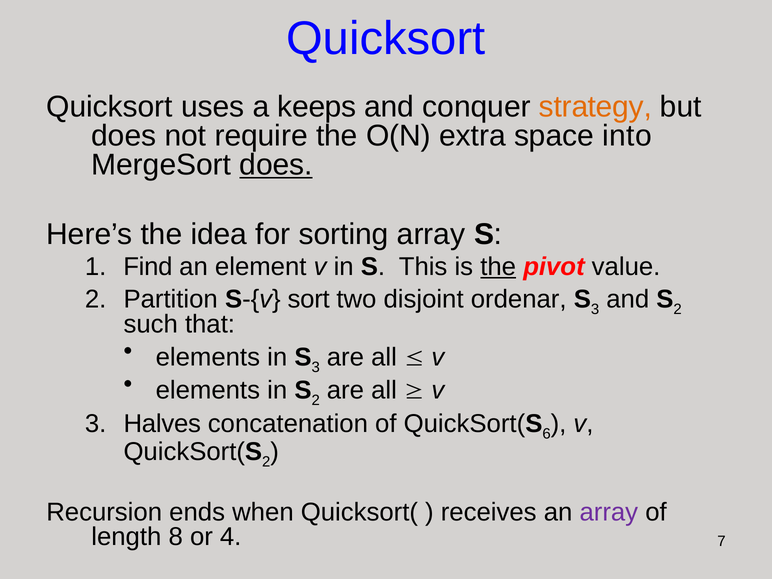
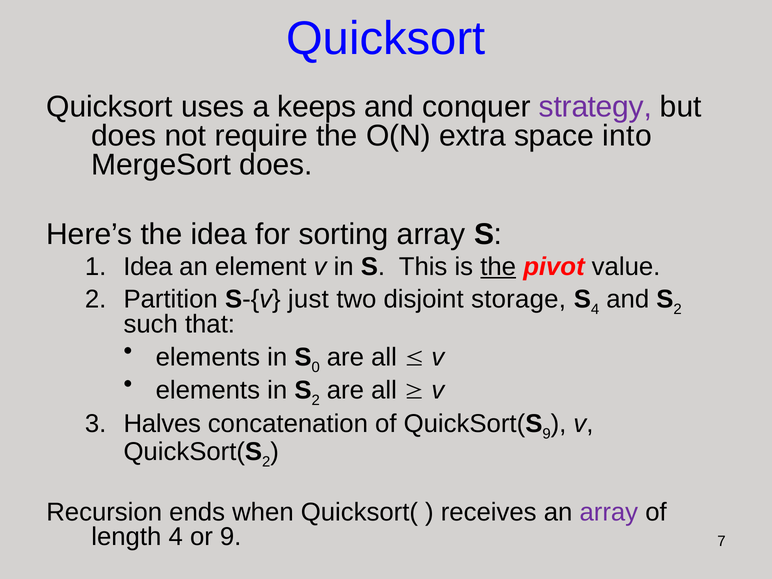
strategy colour: orange -> purple (595, 107)
does underline: present -> none (276, 165)
1 Find: Find -> Idea (148, 267)
sort: sort -> just (308, 299)
ordenar: ordenar -> storage (519, 299)
3: 3 -> 4 (595, 309)
in S 3: 3 -> 0 (316, 367)
6: 6 -> 9 (547, 434)
length 8: 8 -> 4 (176, 537)
or 4: 4 -> 9 (231, 537)
